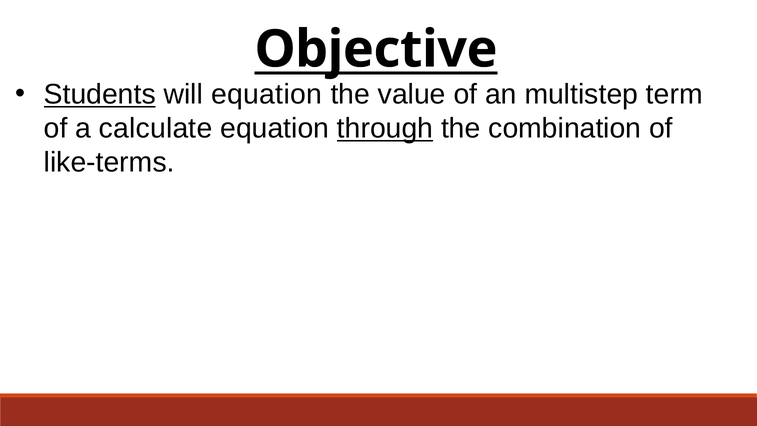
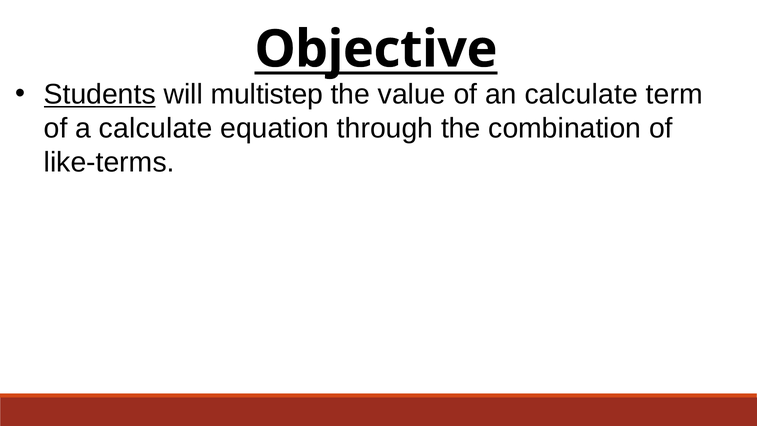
will equation: equation -> multistep (267, 94)
an multistep: multistep -> calculate (581, 94)
through underline: present -> none (385, 128)
